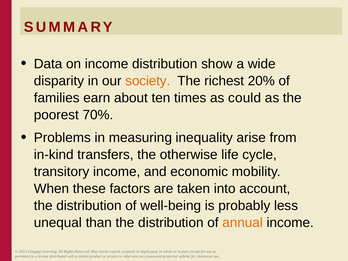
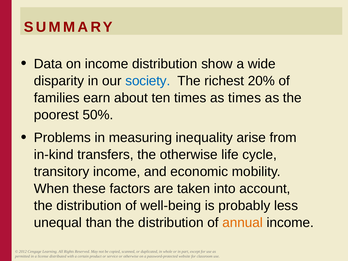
society colour: orange -> blue (148, 81)
as could: could -> times (245, 98)
70%: 70% -> 50% (98, 115)
